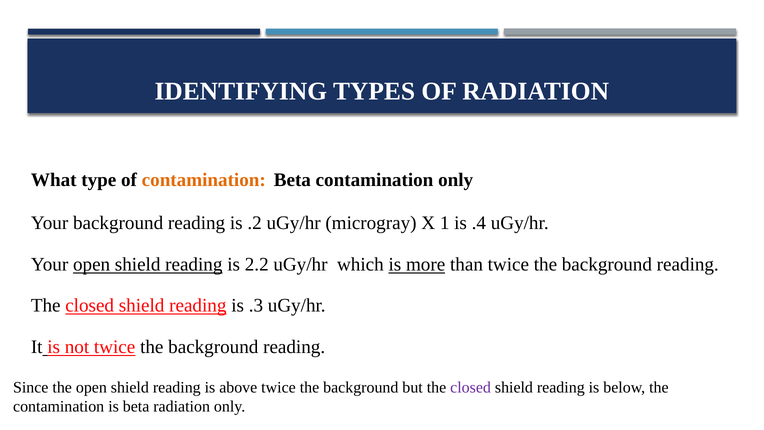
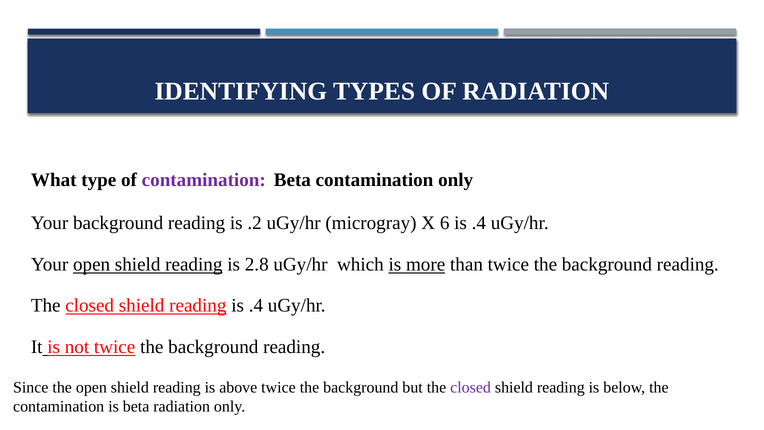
contamination colour: orange -> purple (204, 180)
1: 1 -> 6 (445, 223)
2.2: 2.2 -> 2.8 (257, 264)
reading is .3: .3 -> .4 (256, 305)
